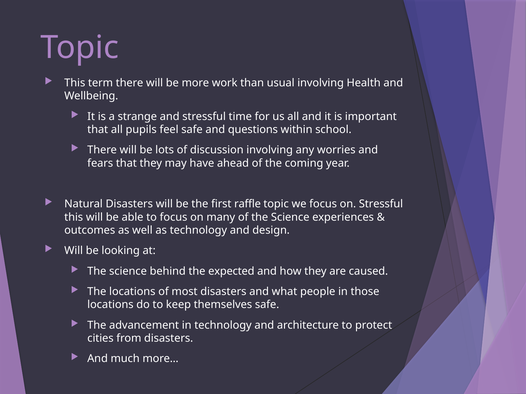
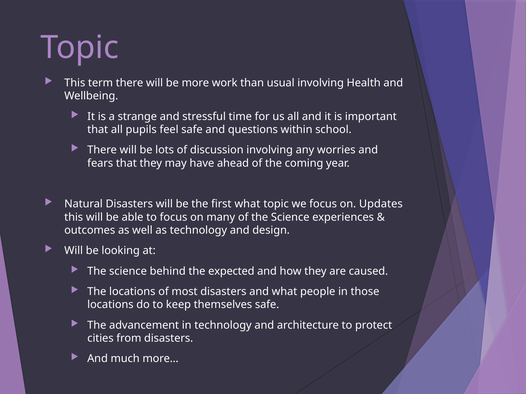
first raffle: raffle -> what (247, 204)
on Stressful: Stressful -> Updates (381, 204)
